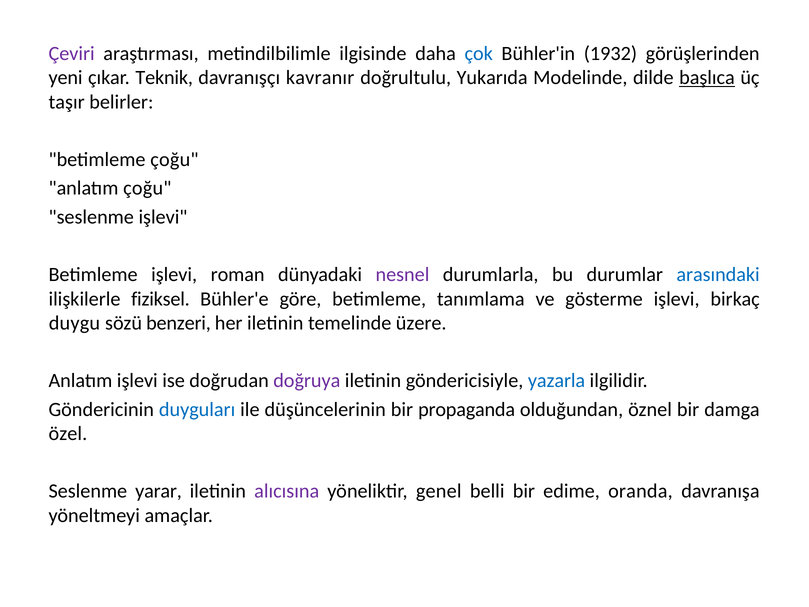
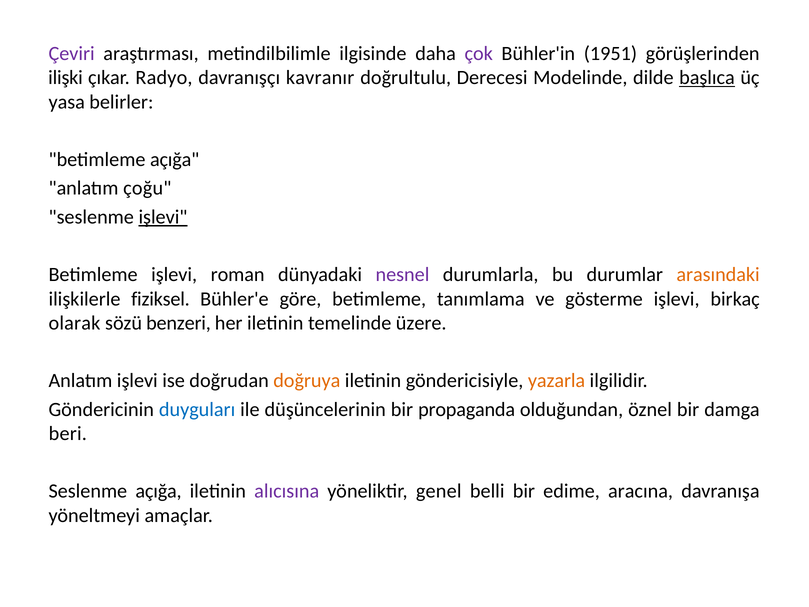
çok colour: blue -> purple (479, 53)
1932: 1932 -> 1951 (610, 53)
yeni: yeni -> ilişki (66, 78)
Teknik: Teknik -> Radyo (164, 78)
Yukarıda: Yukarıda -> Derecesi (492, 78)
taşır: taşır -> yasa (67, 102)
betimleme çoğu: çoğu -> açığa (175, 159)
işlevi underline: none -> present (163, 217)
arasındaki colour: blue -> orange (718, 275)
duygu: duygu -> olarak (74, 323)
doğruya colour: purple -> orange (307, 381)
yazarla colour: blue -> orange (557, 381)
özel: özel -> beri (68, 434)
Seslenme yarar: yarar -> açığa (159, 491)
oranda: oranda -> aracına (641, 491)
